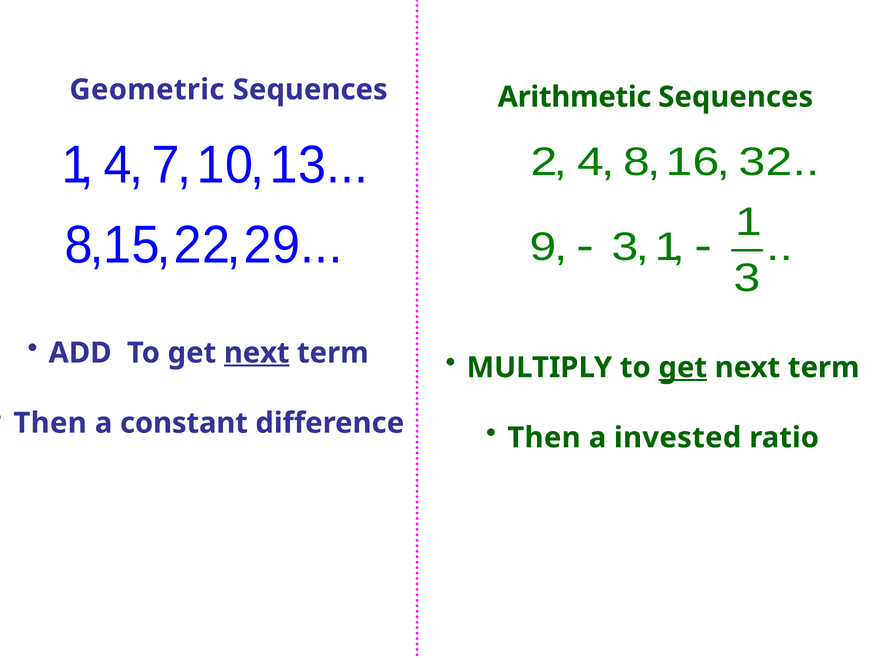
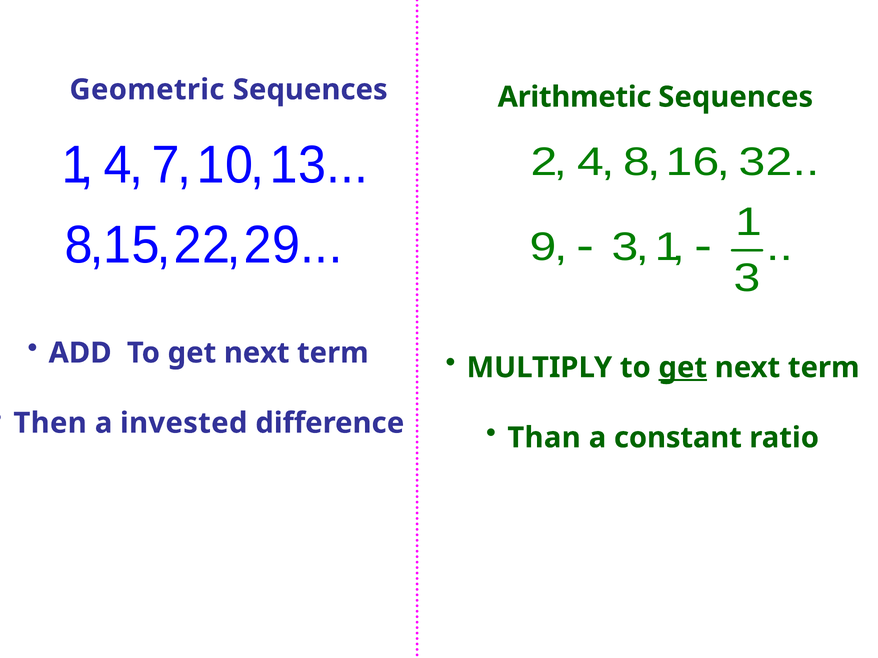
next underline: present -> none (257, 353)
constant: constant -> invested (184, 423)
Then: Then -> Than (544, 438)
invested: invested -> constant (678, 438)
